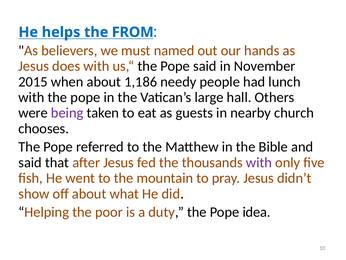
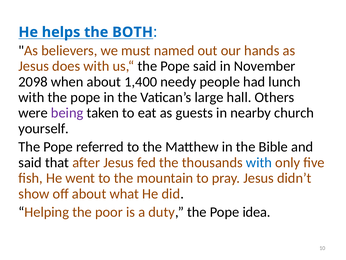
FROM: FROM -> BOTH (133, 32)
2015: 2015 -> 2098 (33, 82)
1,186: 1,186 -> 1,400 (141, 82)
chooses: chooses -> yourself (44, 128)
with colour: purple -> blue (259, 162)
